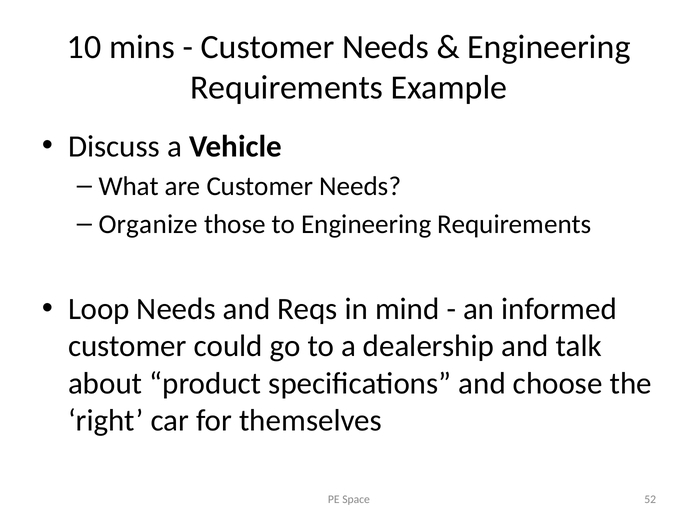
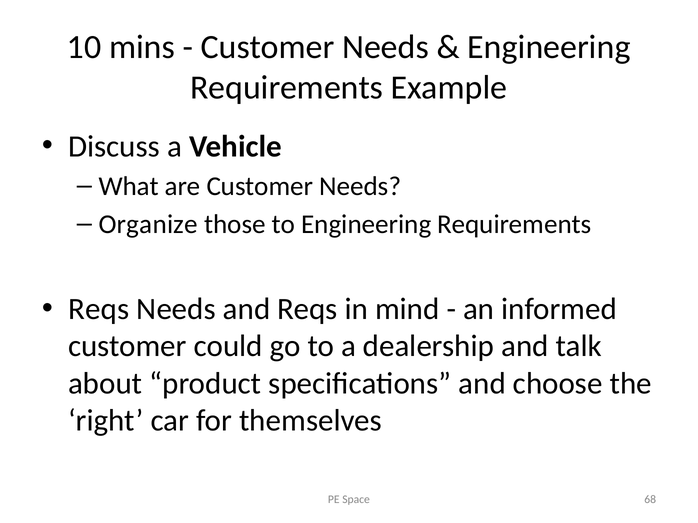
Loop: Loop -> Reqs (99, 309)
52: 52 -> 68 (650, 500)
